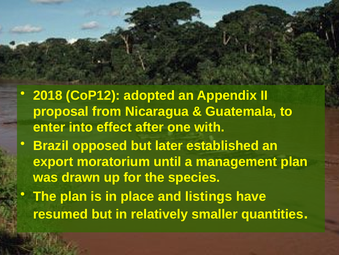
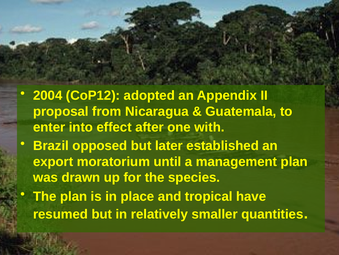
2018: 2018 -> 2004 (48, 95)
listings: listings -> tropical (209, 196)
